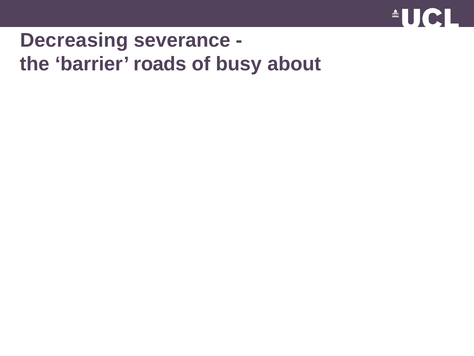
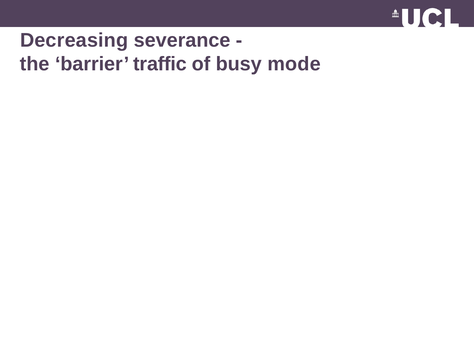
roads: roads -> traffic (160, 64)
about: about -> mode (294, 64)
